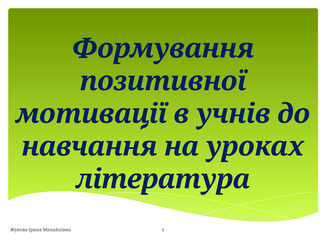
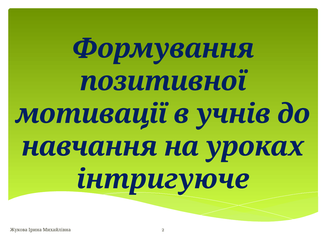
література: література -> інтригуюче (163, 179)
